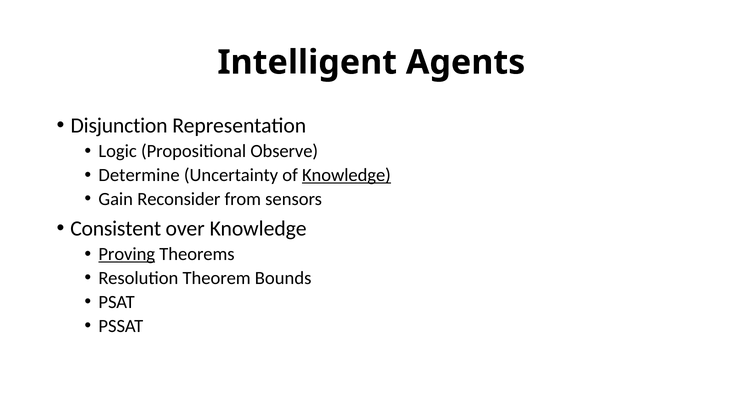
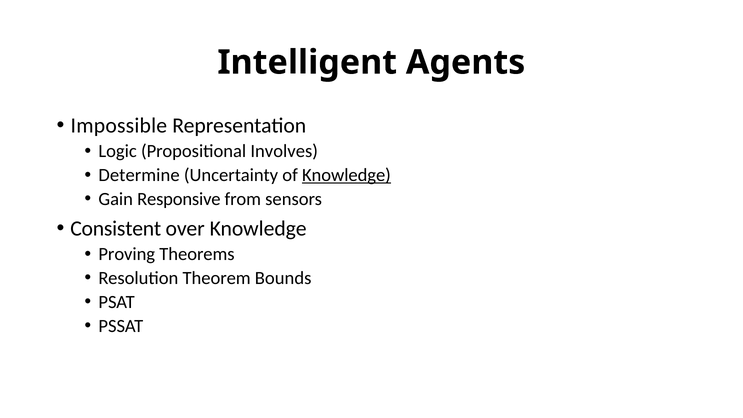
Disjunction: Disjunction -> Impossible (119, 126)
Observe: Observe -> Involves (284, 151)
Reconsider: Reconsider -> Responsive (179, 199)
Proving underline: present -> none (127, 254)
